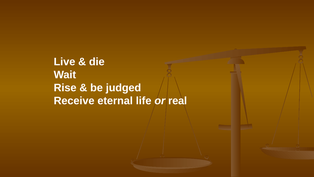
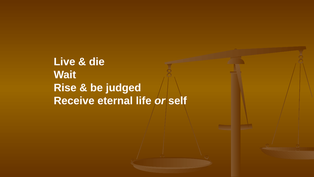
real: real -> self (178, 101)
